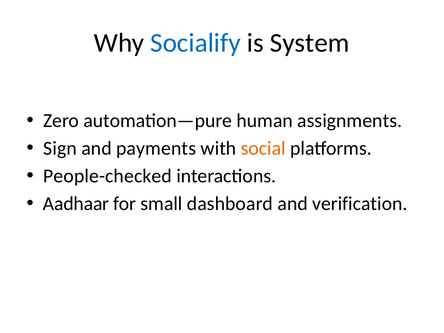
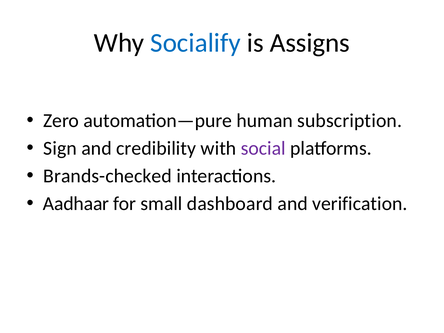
System: System -> Assigns (310, 43)
assignments: assignments -> subscription (350, 121)
payments: payments -> credibility (156, 148)
social colour: orange -> purple (263, 148)
People-checked: People-checked -> Brands-checked (108, 176)
